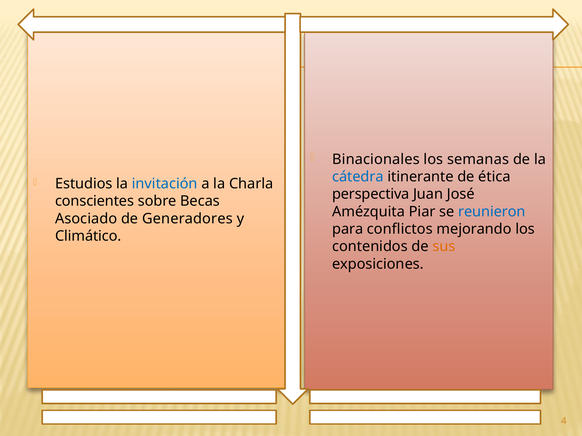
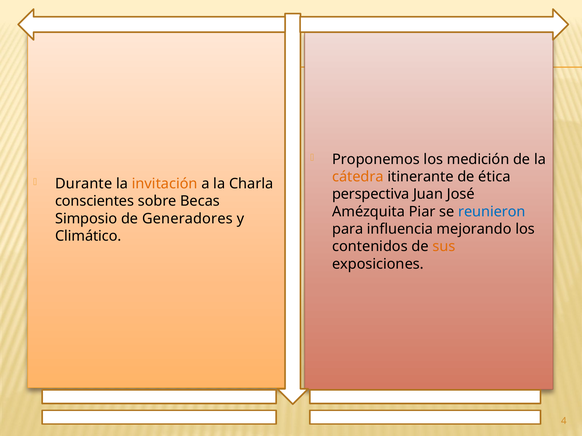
Binacionales: Binacionales -> Proponemos (376, 159)
semanas: semanas -> medición (478, 159)
cátedra colour: blue -> orange (358, 177)
Estudios: Estudios -> Durante (84, 184)
invitación colour: blue -> orange (165, 184)
Asociado: Asociado -> Simposio (86, 219)
conflictos: conflictos -> influencia (400, 229)
